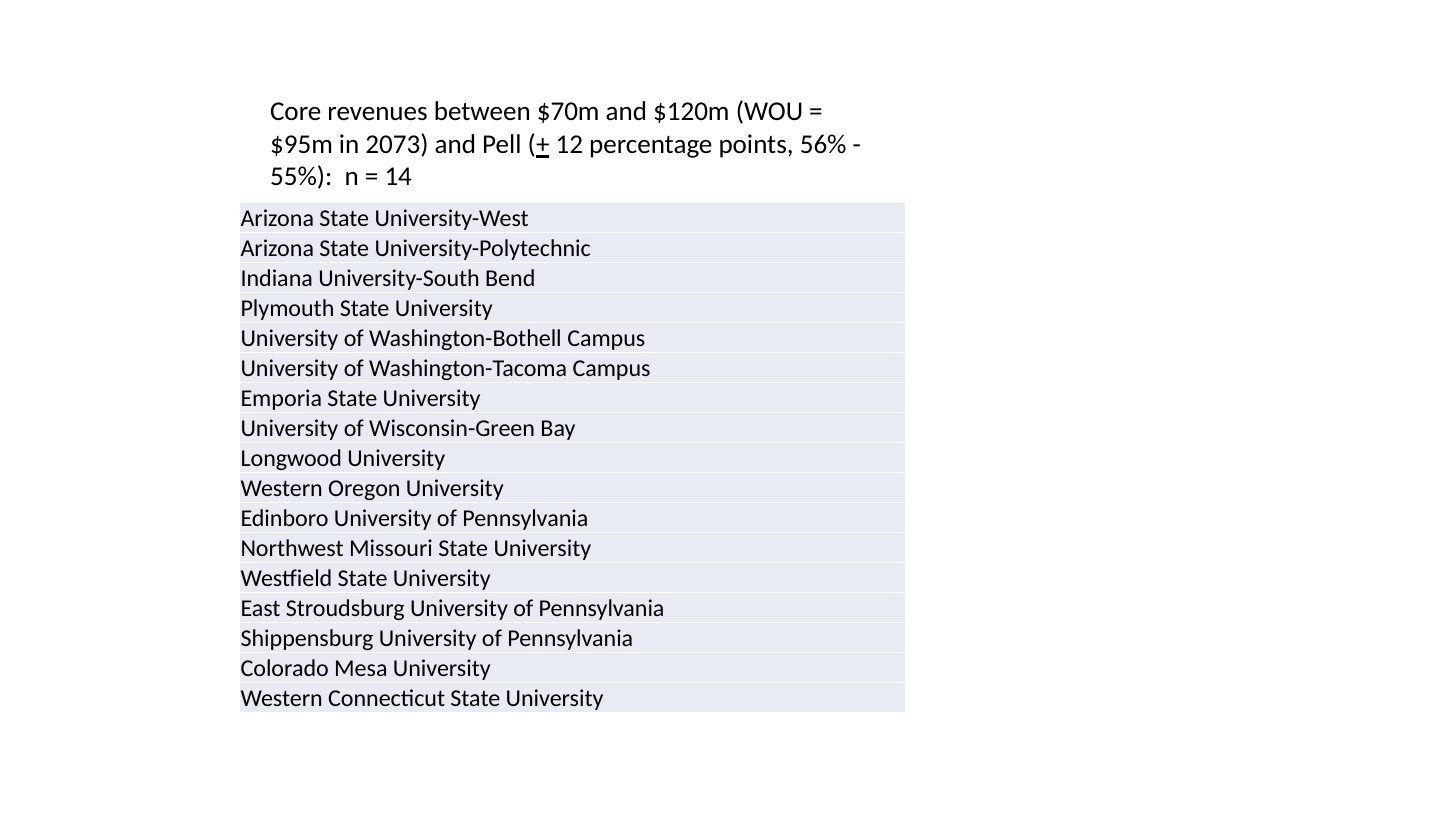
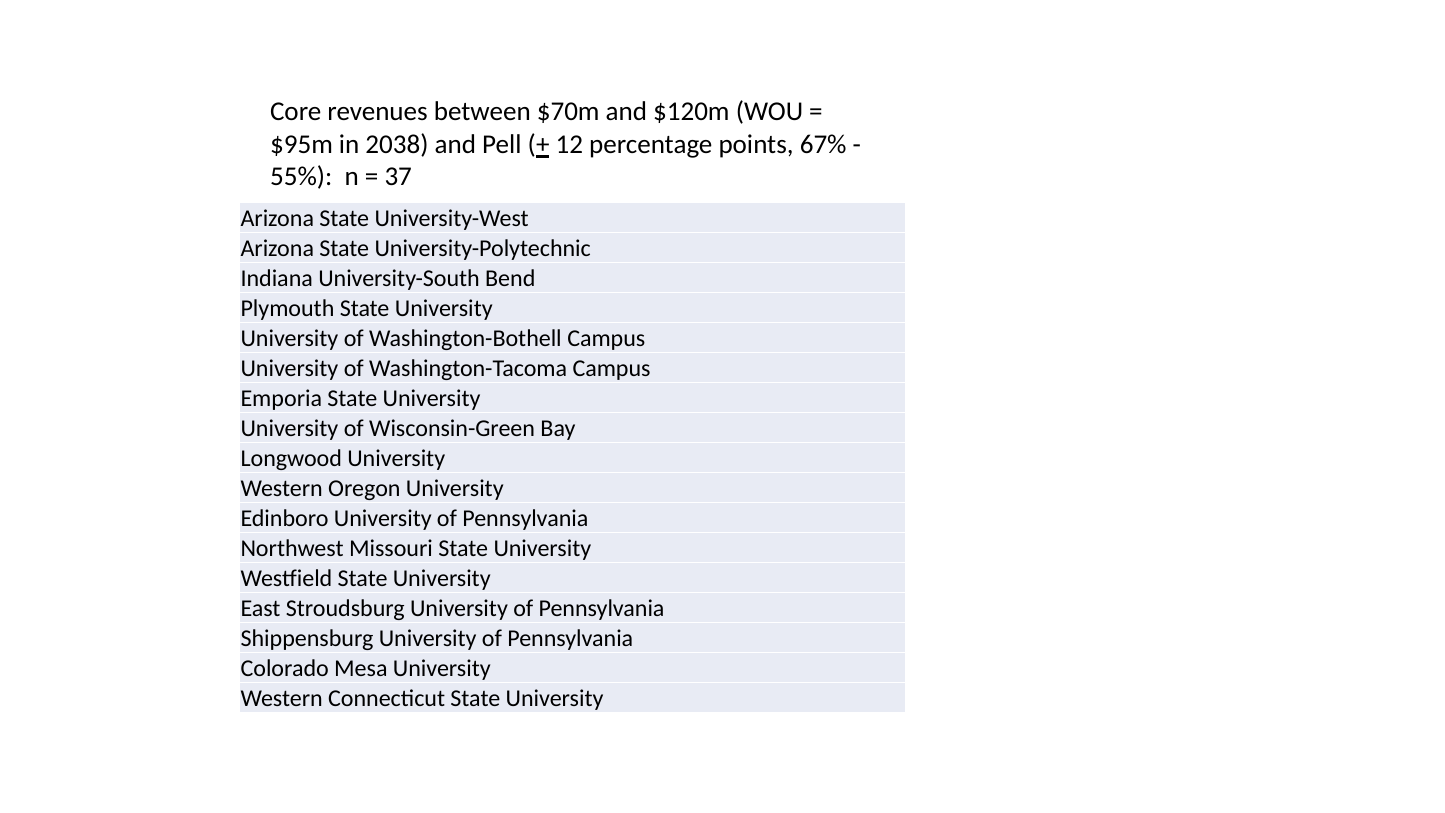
2073: 2073 -> 2038 (397, 144)
56%: 56% -> 67% (823, 144)
14: 14 -> 37 (398, 177)
